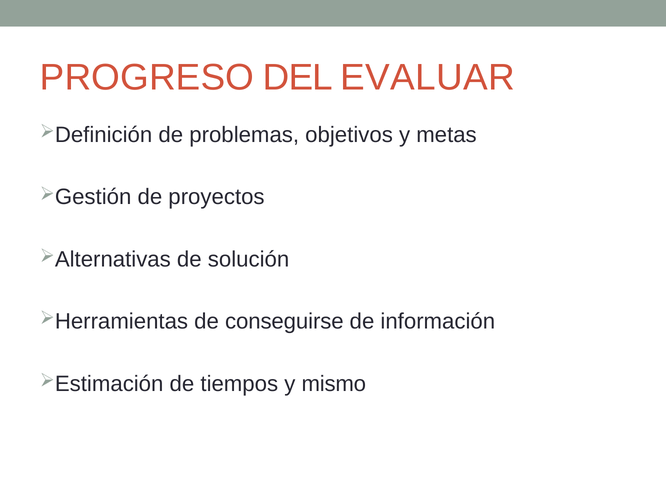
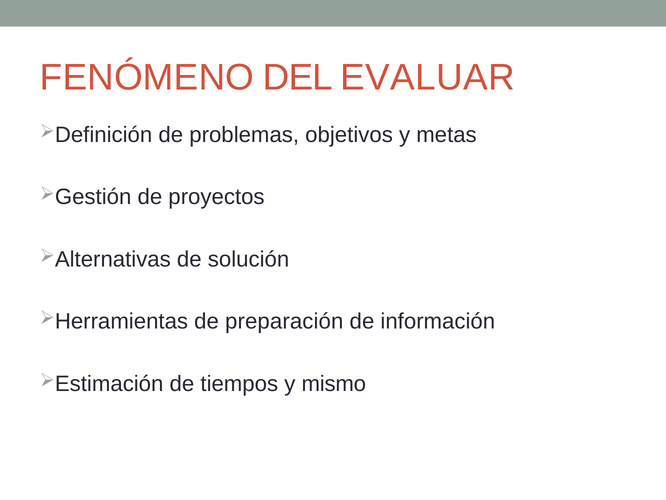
PROGRESO: PROGRESO -> FENÓMENO (147, 78)
conseguirse: conseguirse -> preparación (284, 321)
